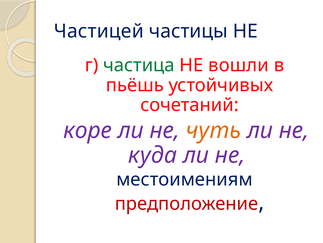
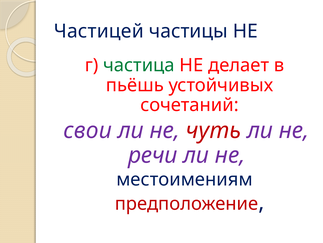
вошли: вошли -> делает (239, 65)
коре: коре -> свои (88, 130)
чуть colour: orange -> red (213, 130)
куда: куда -> речи (153, 155)
